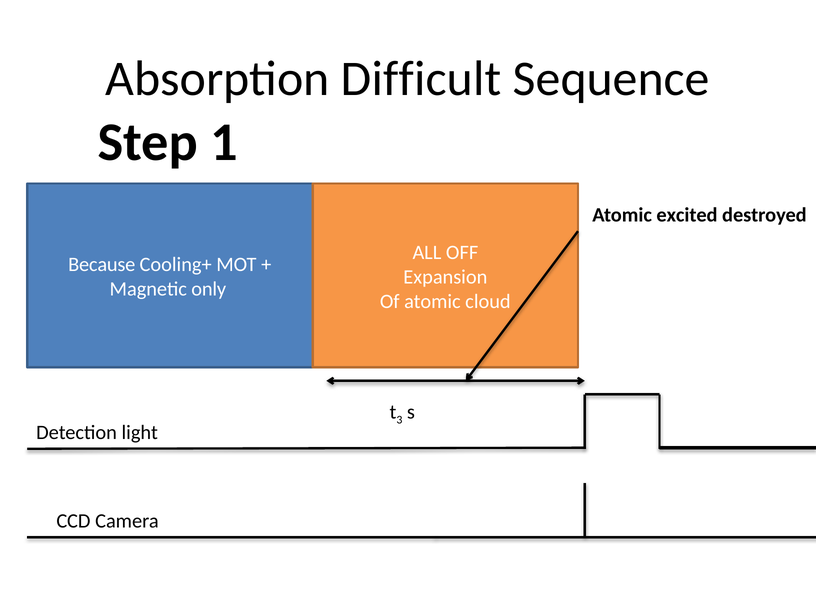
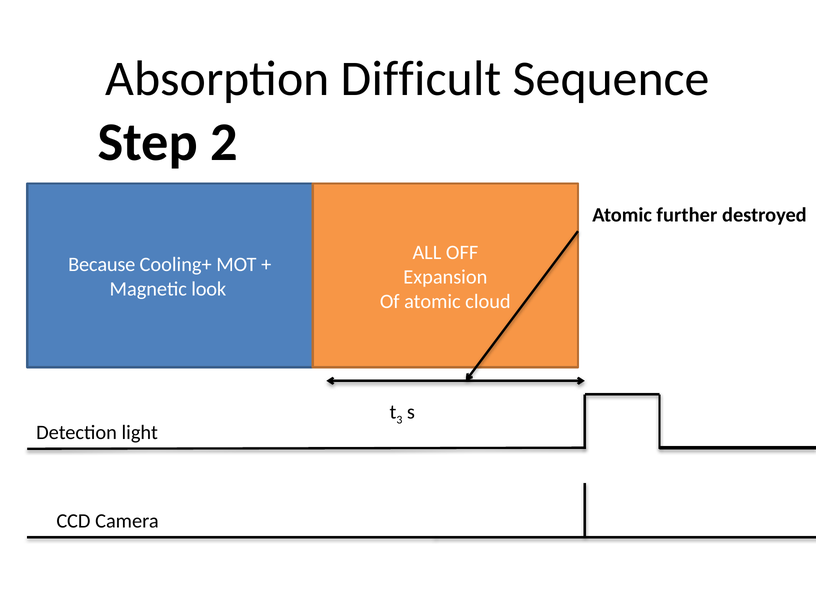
1: 1 -> 2 (224, 142)
excited: excited -> further (687, 215)
only: only -> look (209, 289)
